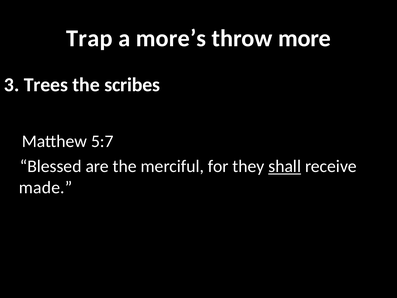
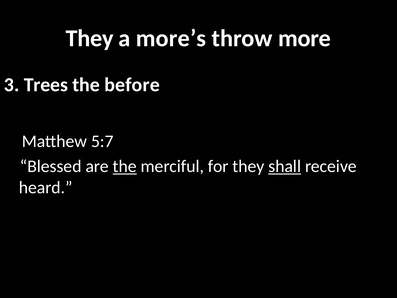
Trap: Trap -> They (90, 38)
scribes: scribes -> before (132, 85)
the underline: none -> present (125, 166)
made: made -> heard (46, 187)
